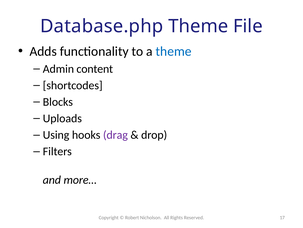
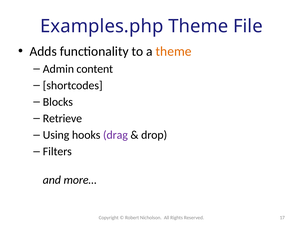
Database.php: Database.php -> Examples.php (102, 26)
theme colour: blue -> orange (174, 51)
Uploads: Uploads -> Retrieve (62, 118)
